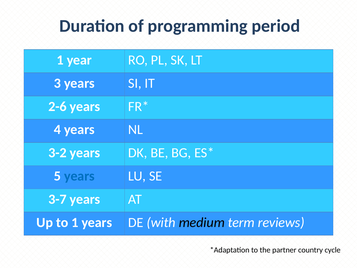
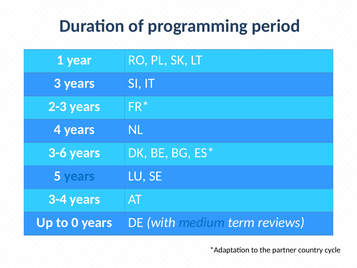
2-6: 2-6 -> 2-3 (57, 106)
3-2: 3-2 -> 3-6 (57, 153)
3-7: 3-7 -> 3-4 (57, 199)
to 1: 1 -> 0 (75, 222)
medium colour: black -> blue (202, 222)
